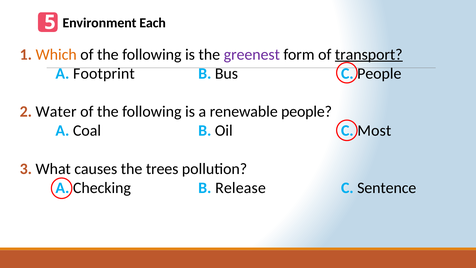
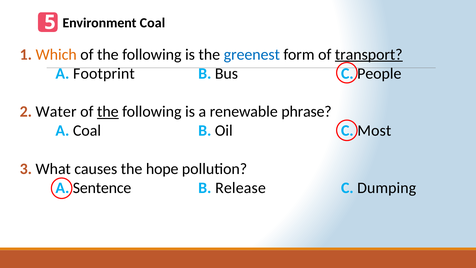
Environment Each: Each -> Coal (152, 23)
greenest colour: purple -> blue (252, 54)
the underline: none -> present (108, 112)
renewable people: people -> phrase (307, 112)
trees: trees -> hope (162, 169)
Checking: Checking -> Sentence (102, 188)
Sentence: Sentence -> Dumping (387, 188)
